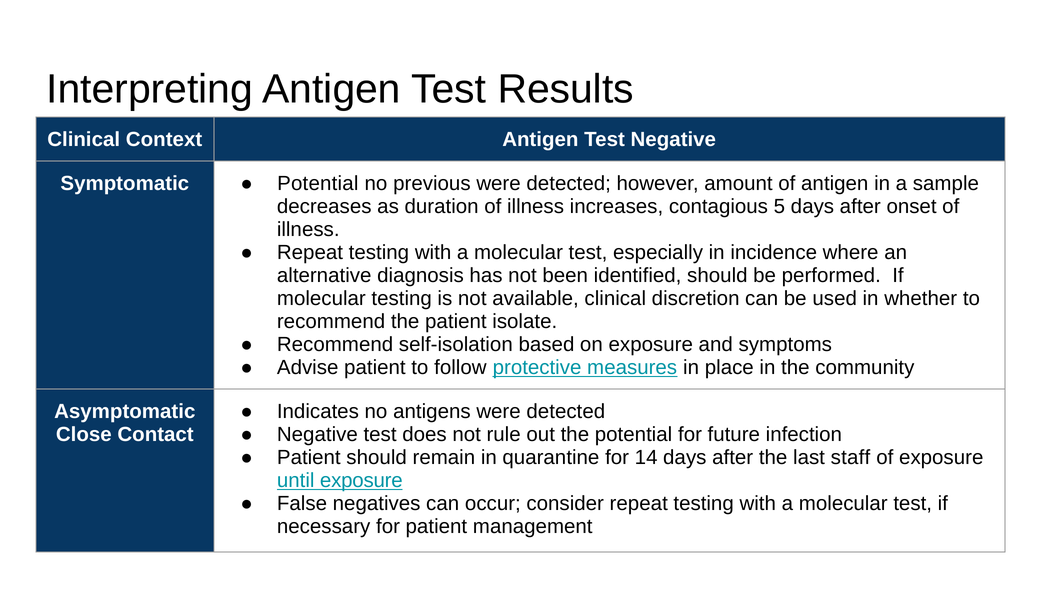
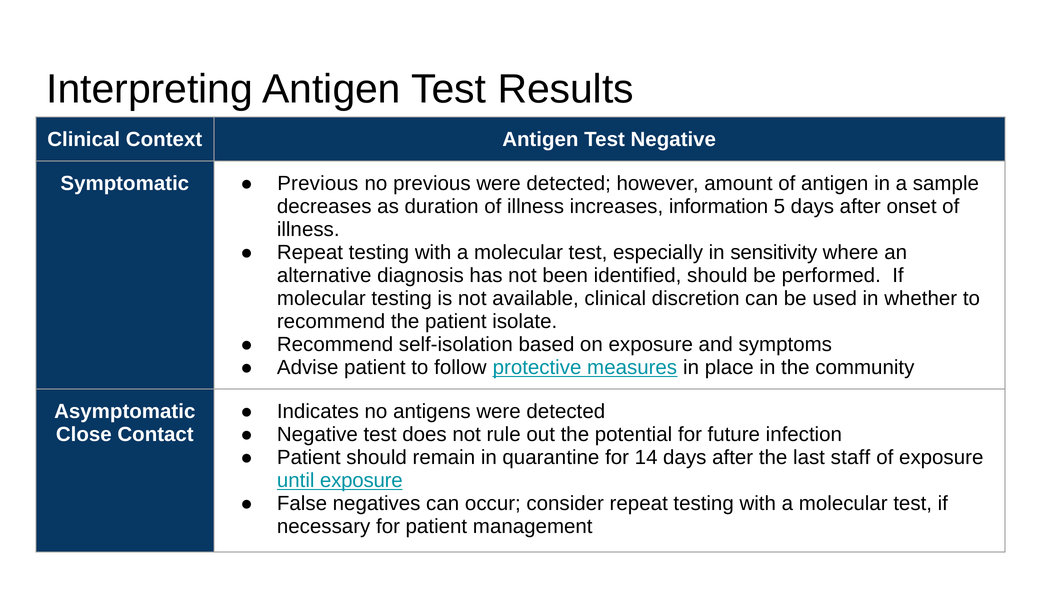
Potential: Potential -> Previous (318, 184)
contagious: contagious -> information (719, 207)
incidence: incidence -> sensitivity (774, 253)
